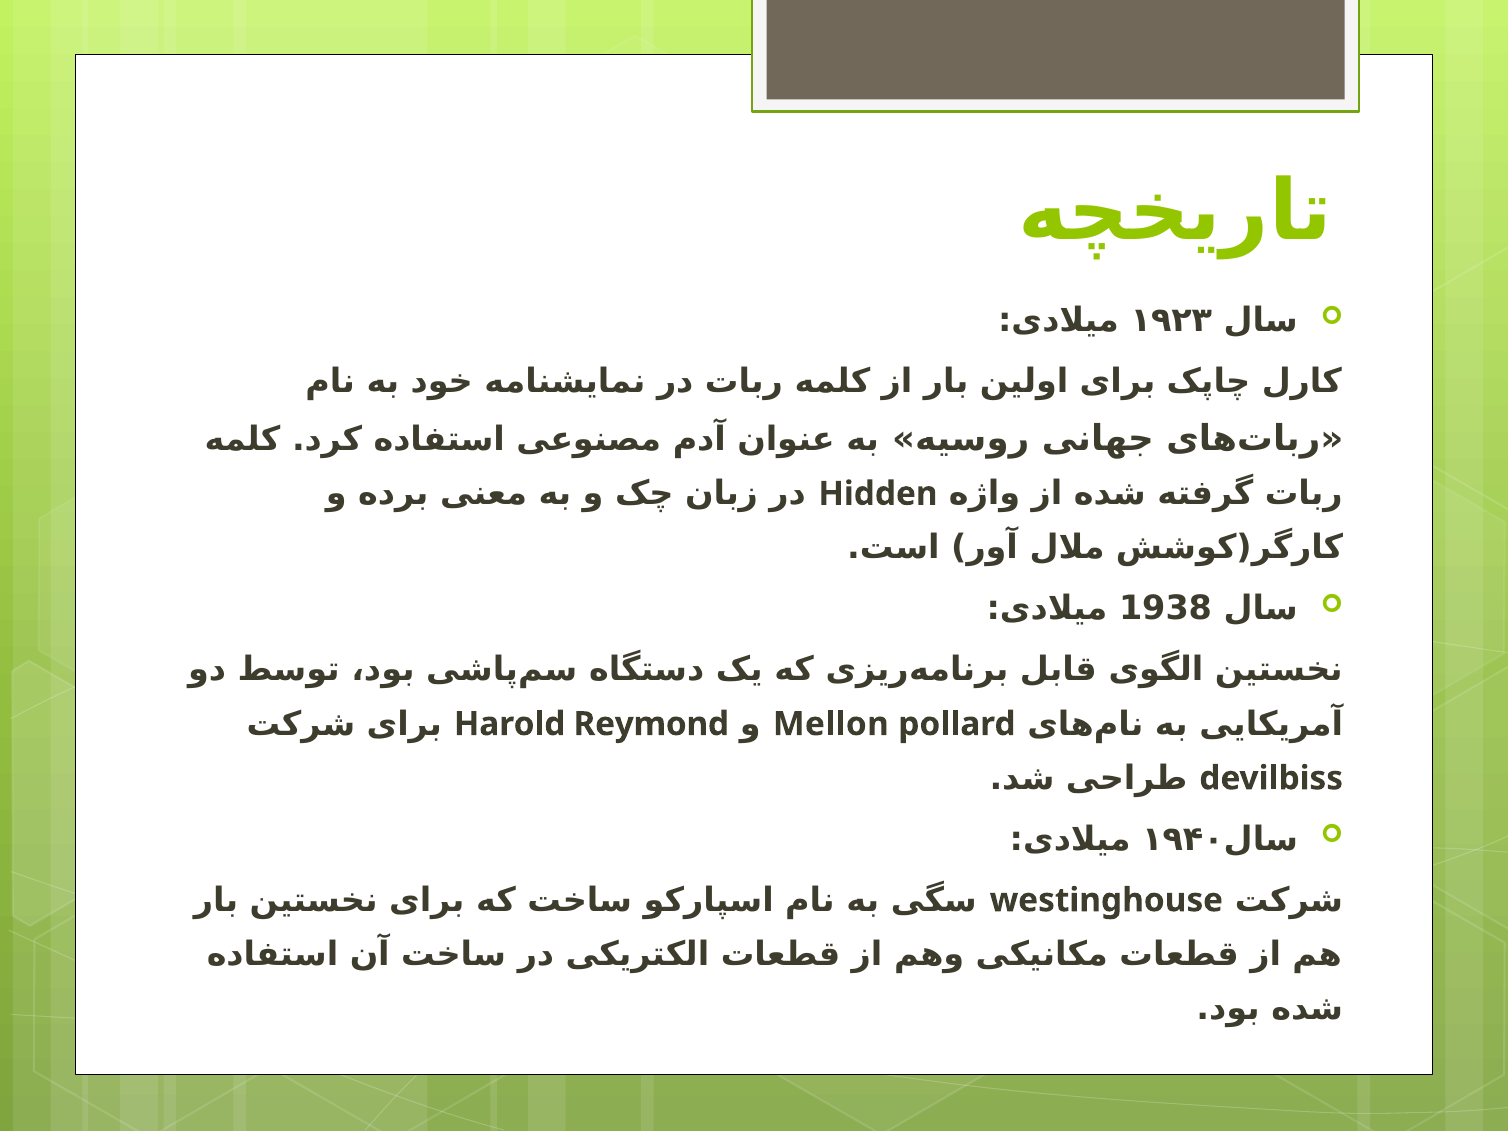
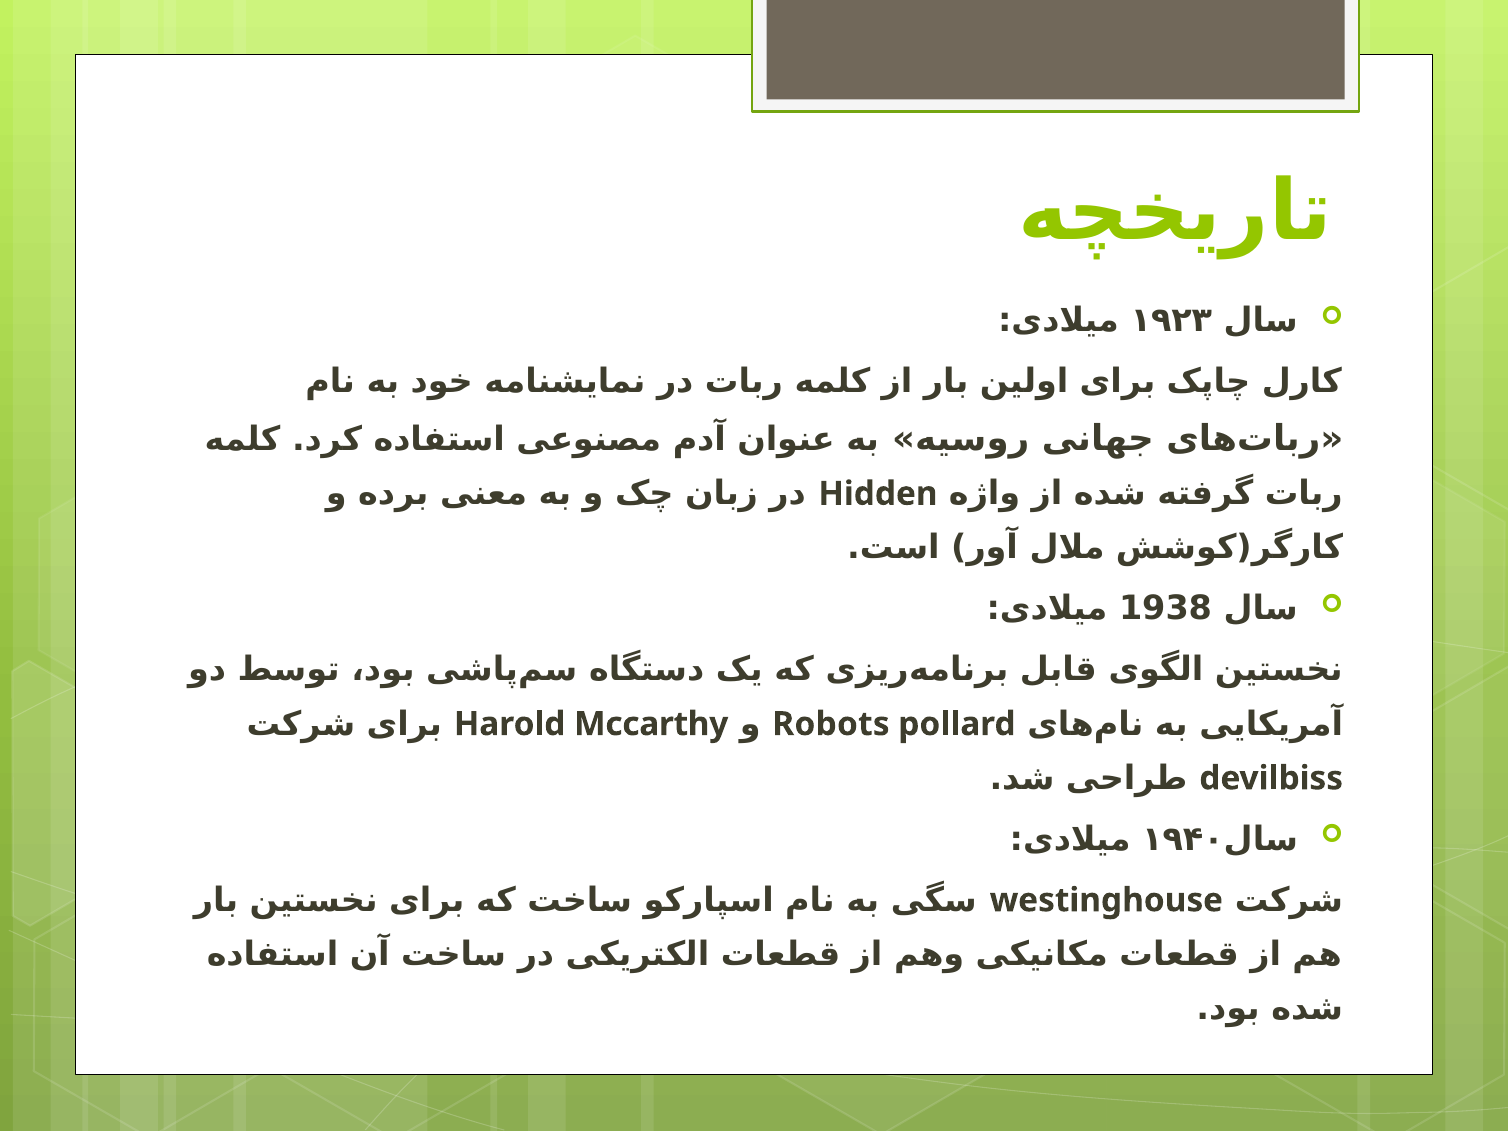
Reymond: Reymond -> Mccarthy (651, 724)
Mellon: Mellon -> Robots (831, 724)
